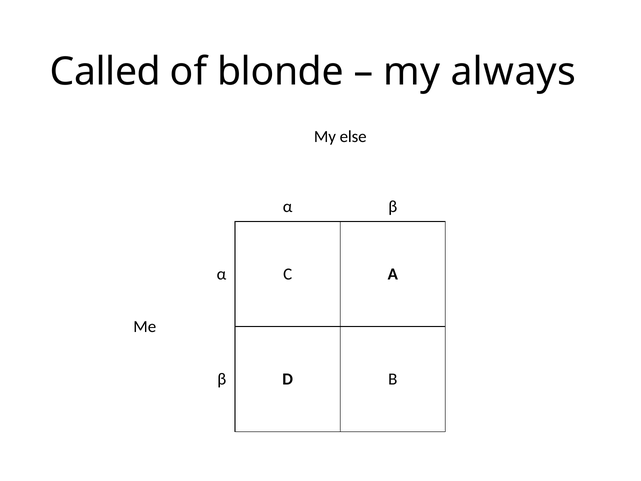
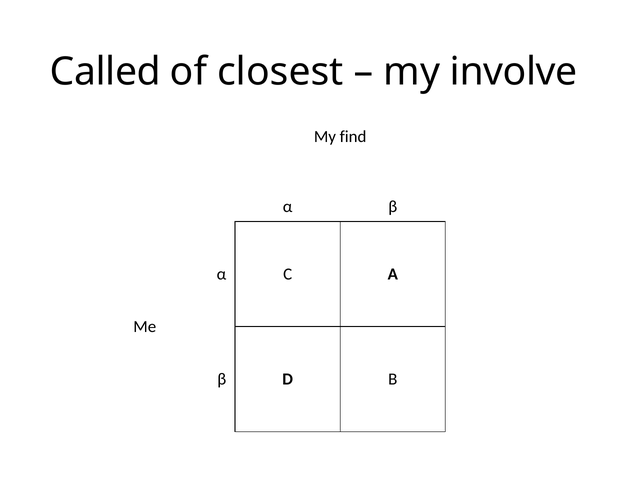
blonde: blonde -> closest (280, 72)
always: always -> involve (514, 72)
else: else -> find (353, 137)
